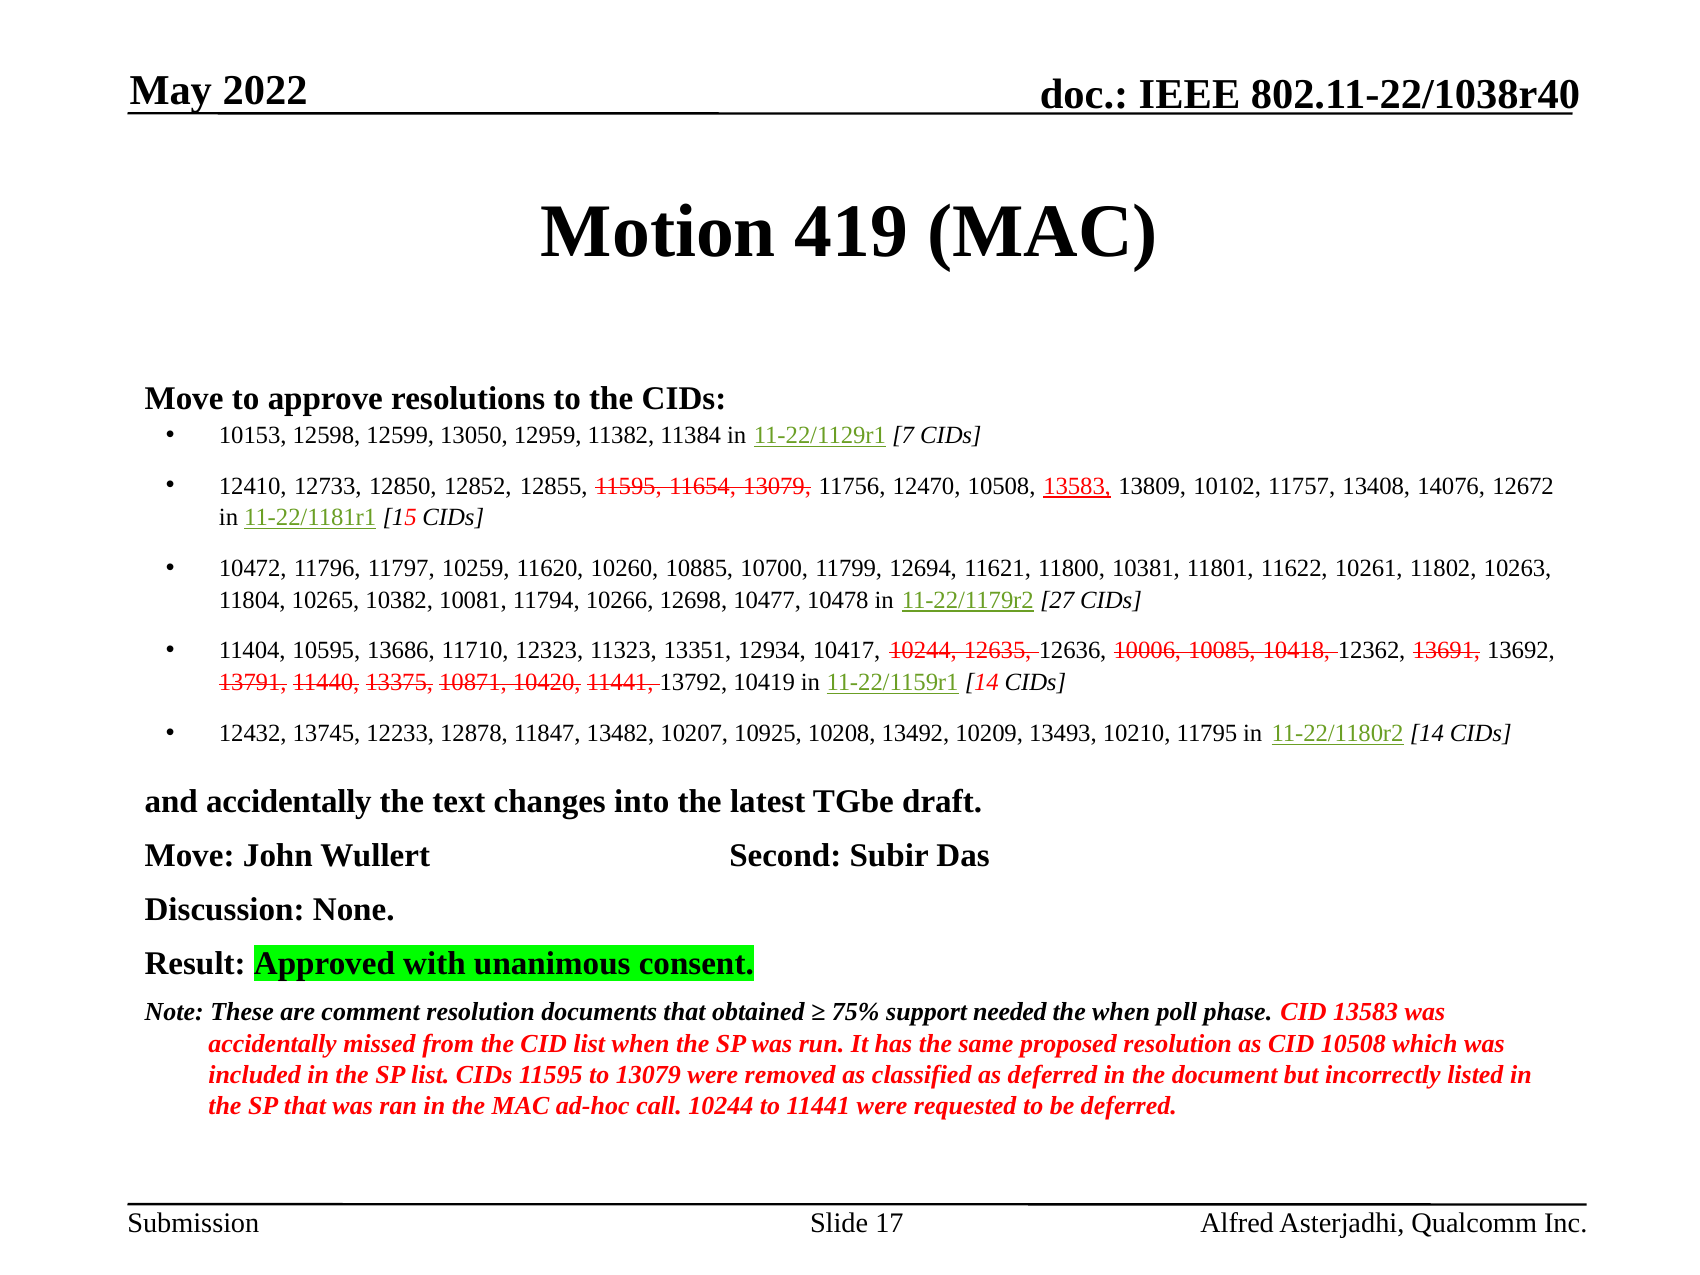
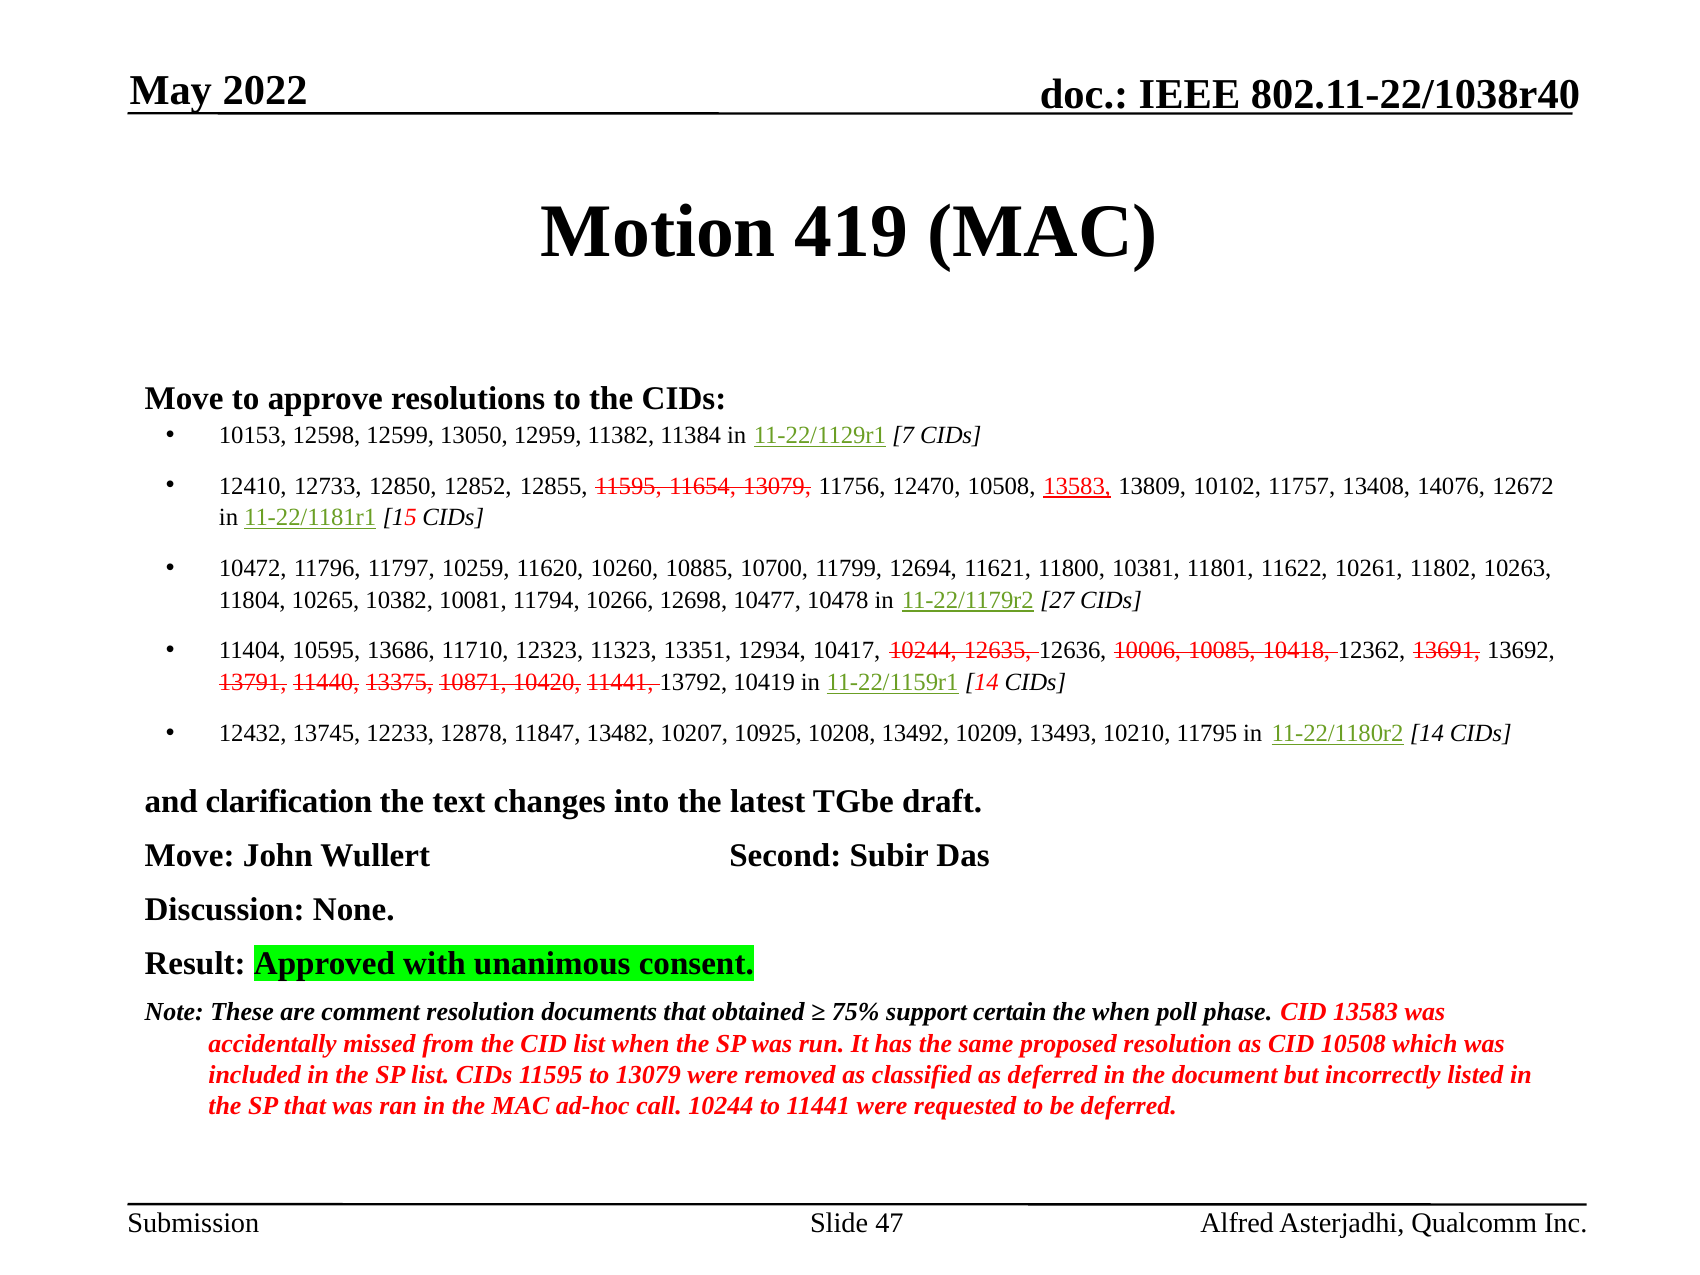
and accidentally: accidentally -> clarification (289, 802)
needed: needed -> certain (1010, 1012)
17: 17 -> 47 (889, 1223)
